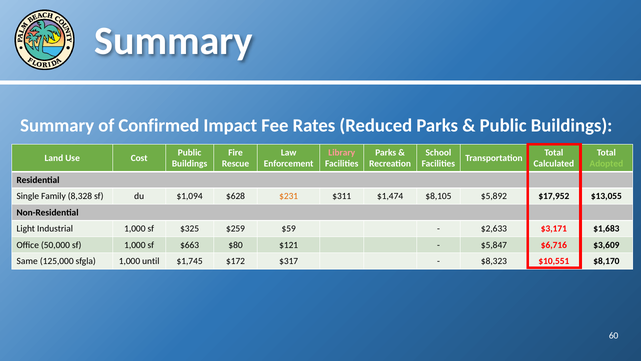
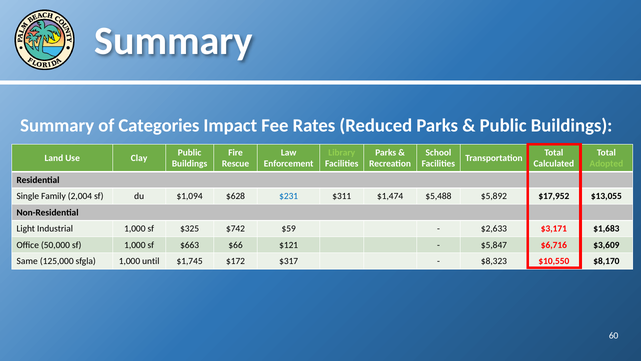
Confirmed: Confirmed -> Categories (159, 125)
Library colour: pink -> light green (342, 152)
Cost: Cost -> Clay (139, 158)
8,328: 8,328 -> 2,004 (80, 196)
$231 colour: orange -> blue (289, 196)
$8,105: $8,105 -> $5,488 (438, 196)
$259: $259 -> $742 (236, 228)
$80: $80 -> $66 (236, 245)
$10,551: $10,551 -> $10,550 (554, 261)
